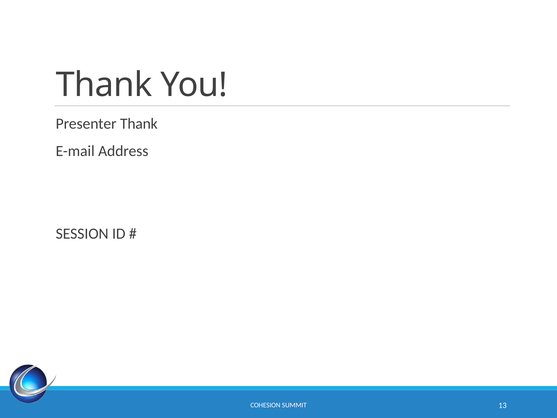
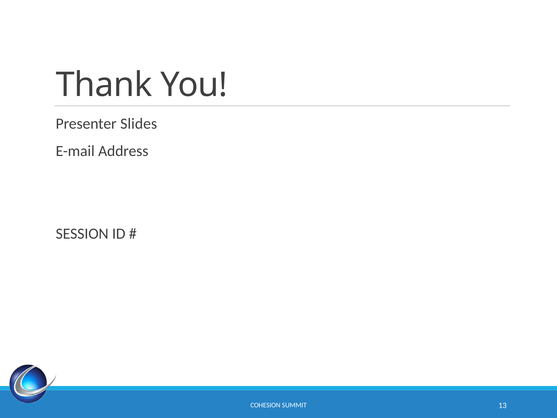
Presenter Thank: Thank -> Slides (139, 123)
